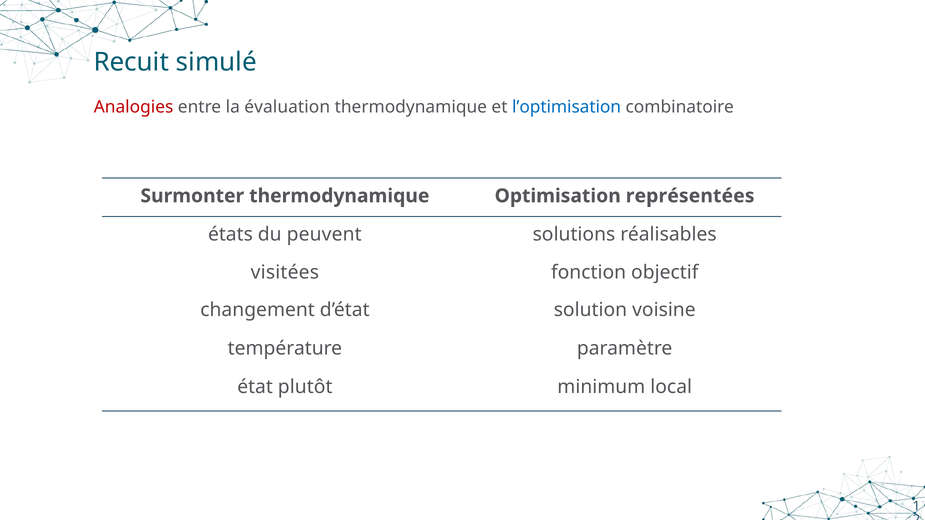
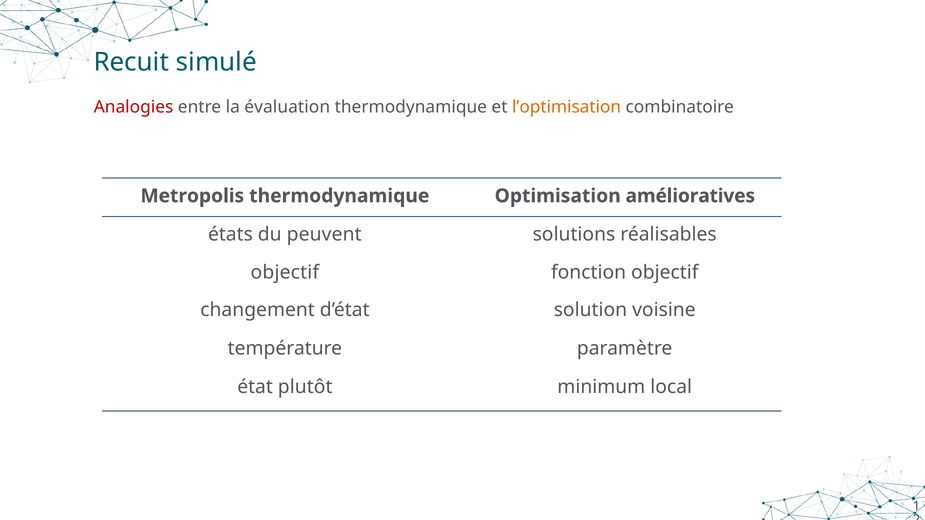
l’optimisation colour: blue -> orange (567, 107)
Surmonter: Surmonter -> Metropolis (192, 196)
représentées: représentées -> amélioratives (690, 196)
visitées: visitées -> objectif (285, 273)
